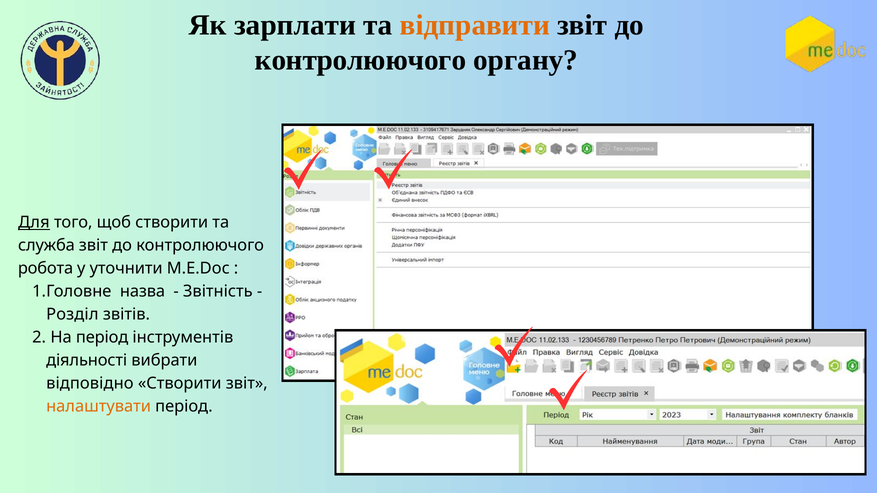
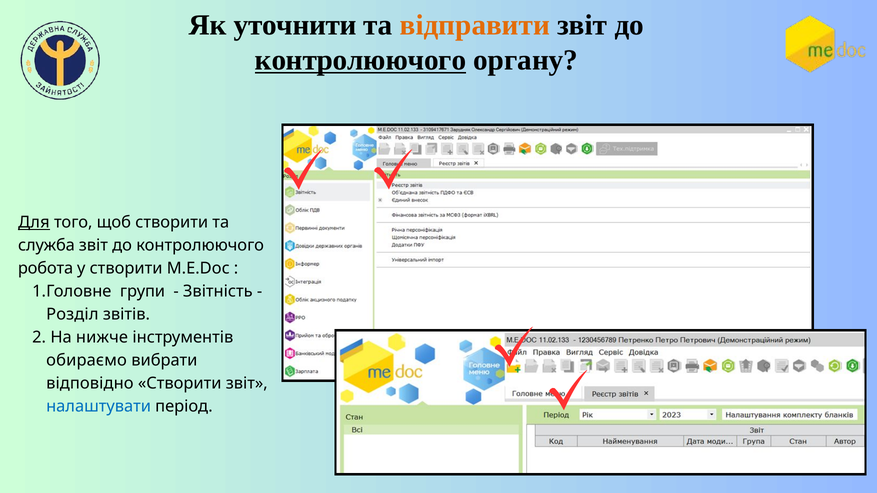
зарплати: зарплати -> уточнити (295, 25)
контролюючого underline: none -> present (361, 60)
у уточнити: уточнити -> створити (126, 269)
назва: назва -> групи (143, 292)
На період: період -> нижче (102, 338)
діяльності: діяльності -> обираємо (87, 361)
налаштувати colour: orange -> blue (99, 407)
